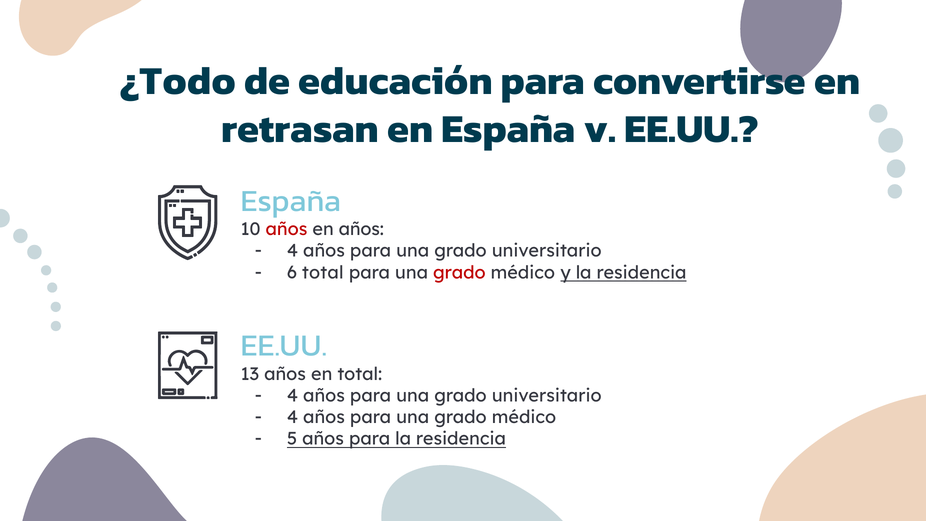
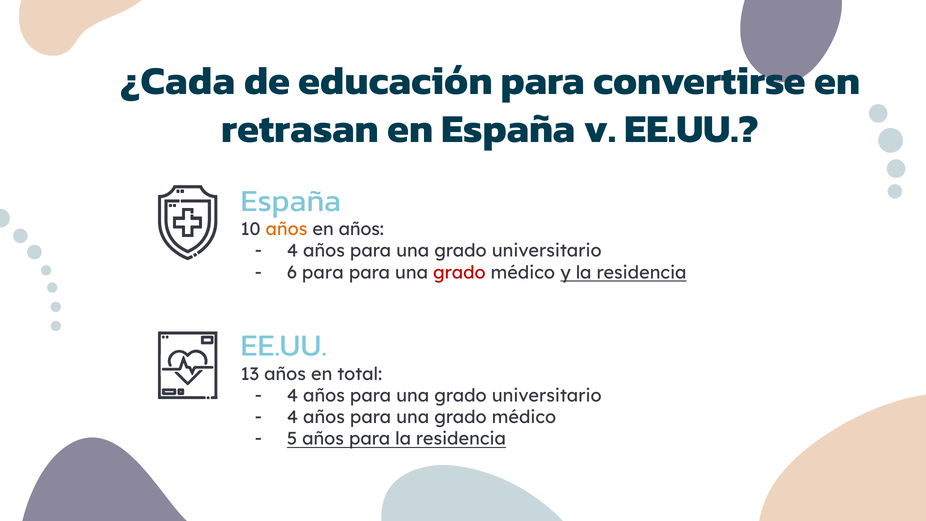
¿Todo: ¿Todo -> ¿Cada (178, 81)
años colour: red -> orange (286, 229)
6 total: total -> para (323, 273)
